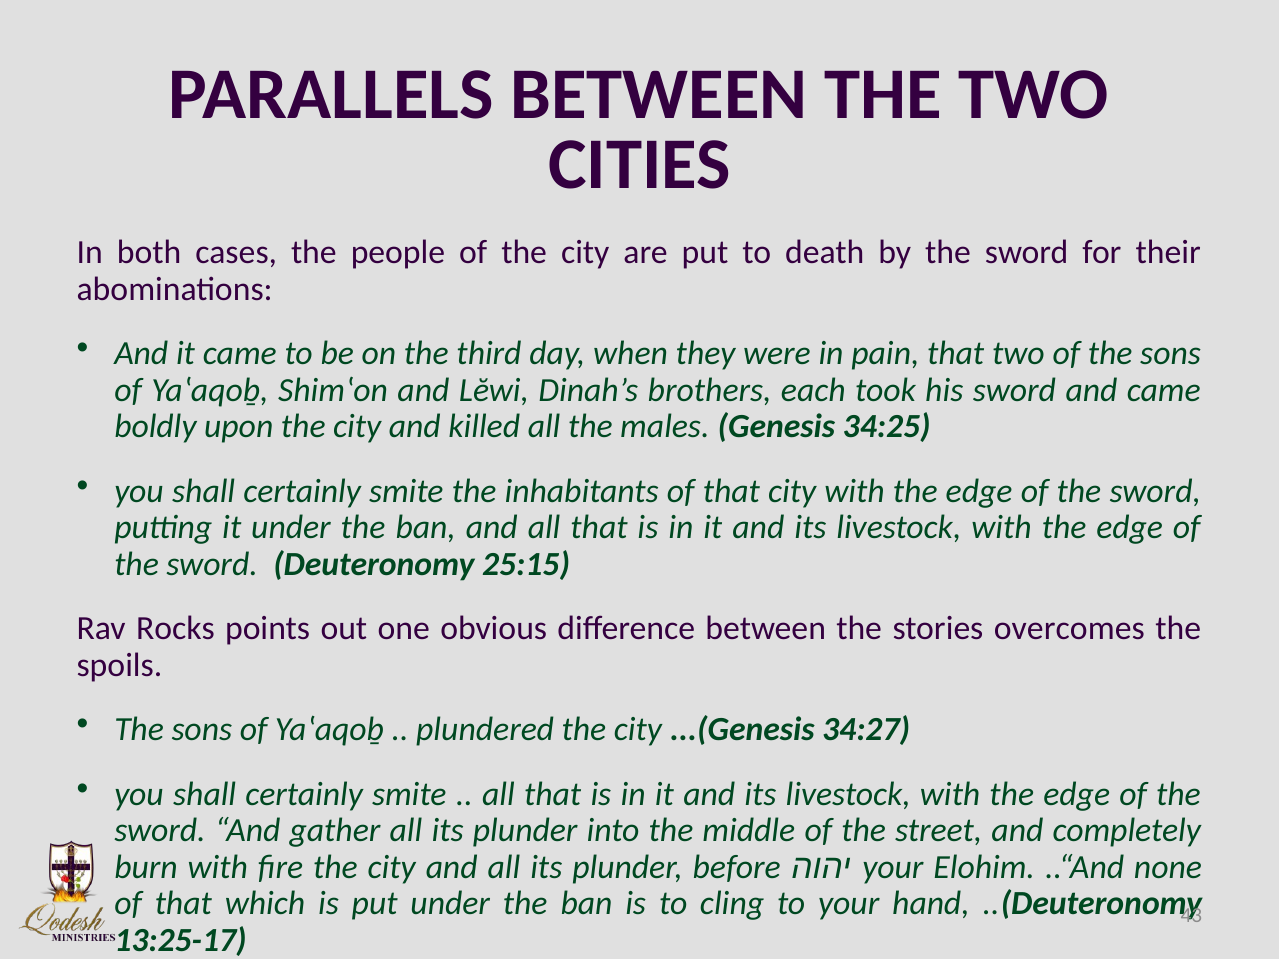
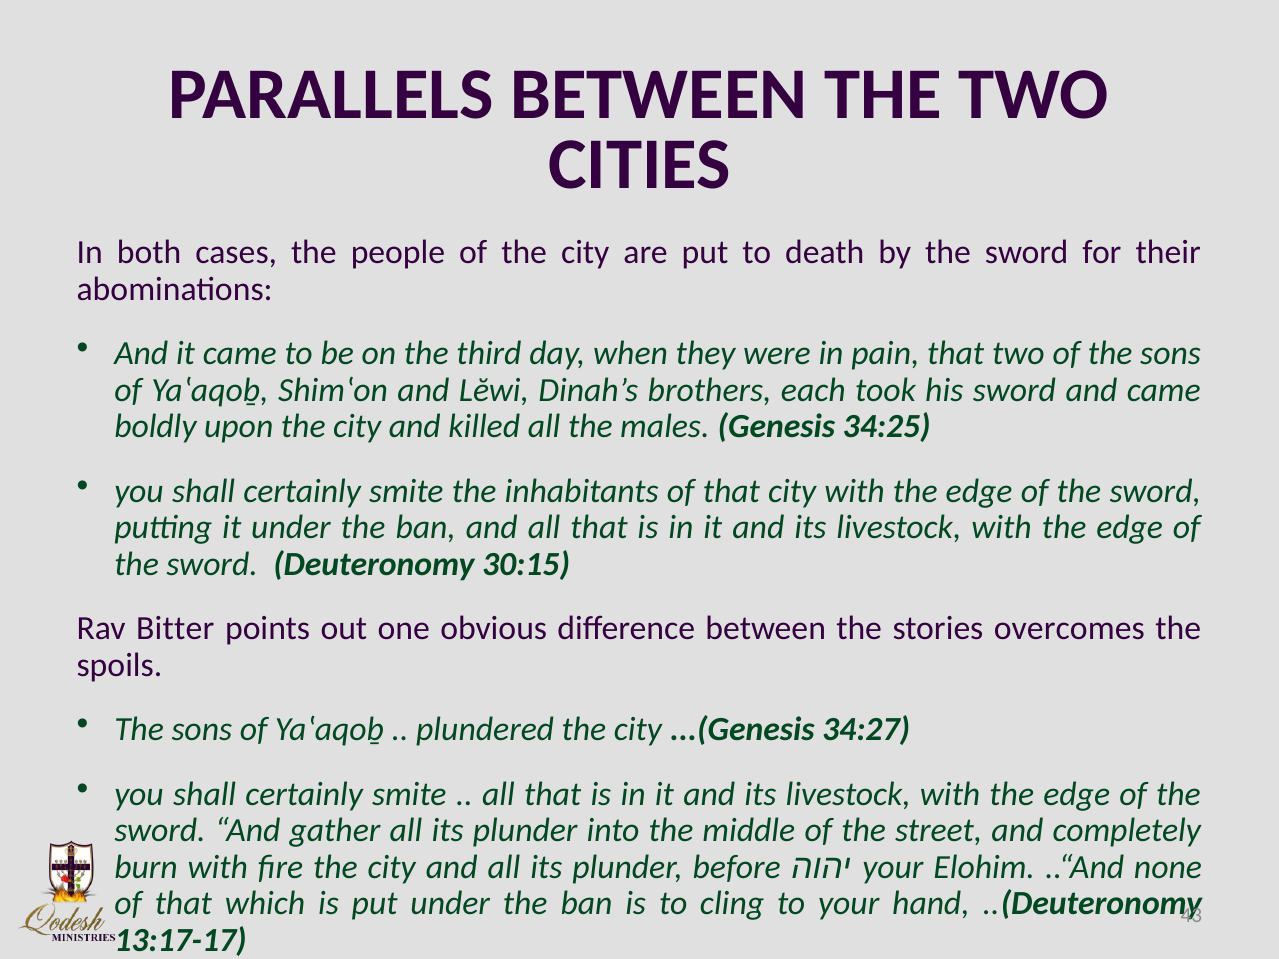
25:15: 25:15 -> 30:15 (526, 564)
Rocks: Rocks -> Bitter (175, 629)
13:25-17: 13:25-17 -> 13:17-17 (180, 940)
